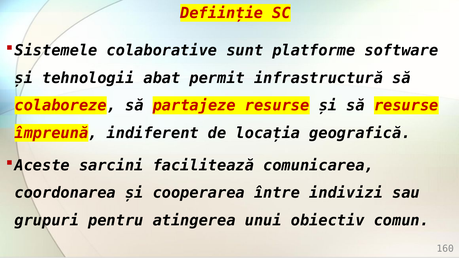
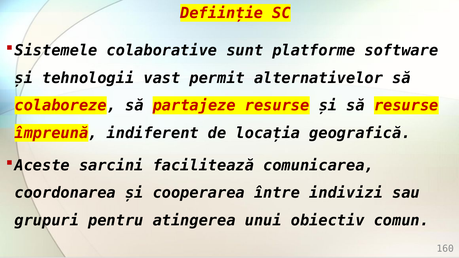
abat: abat -> vast (162, 78)
infrastructură: infrastructură -> alternativelor (318, 78)
